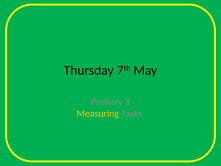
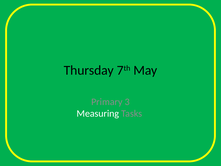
Measuring colour: yellow -> white (98, 113)
